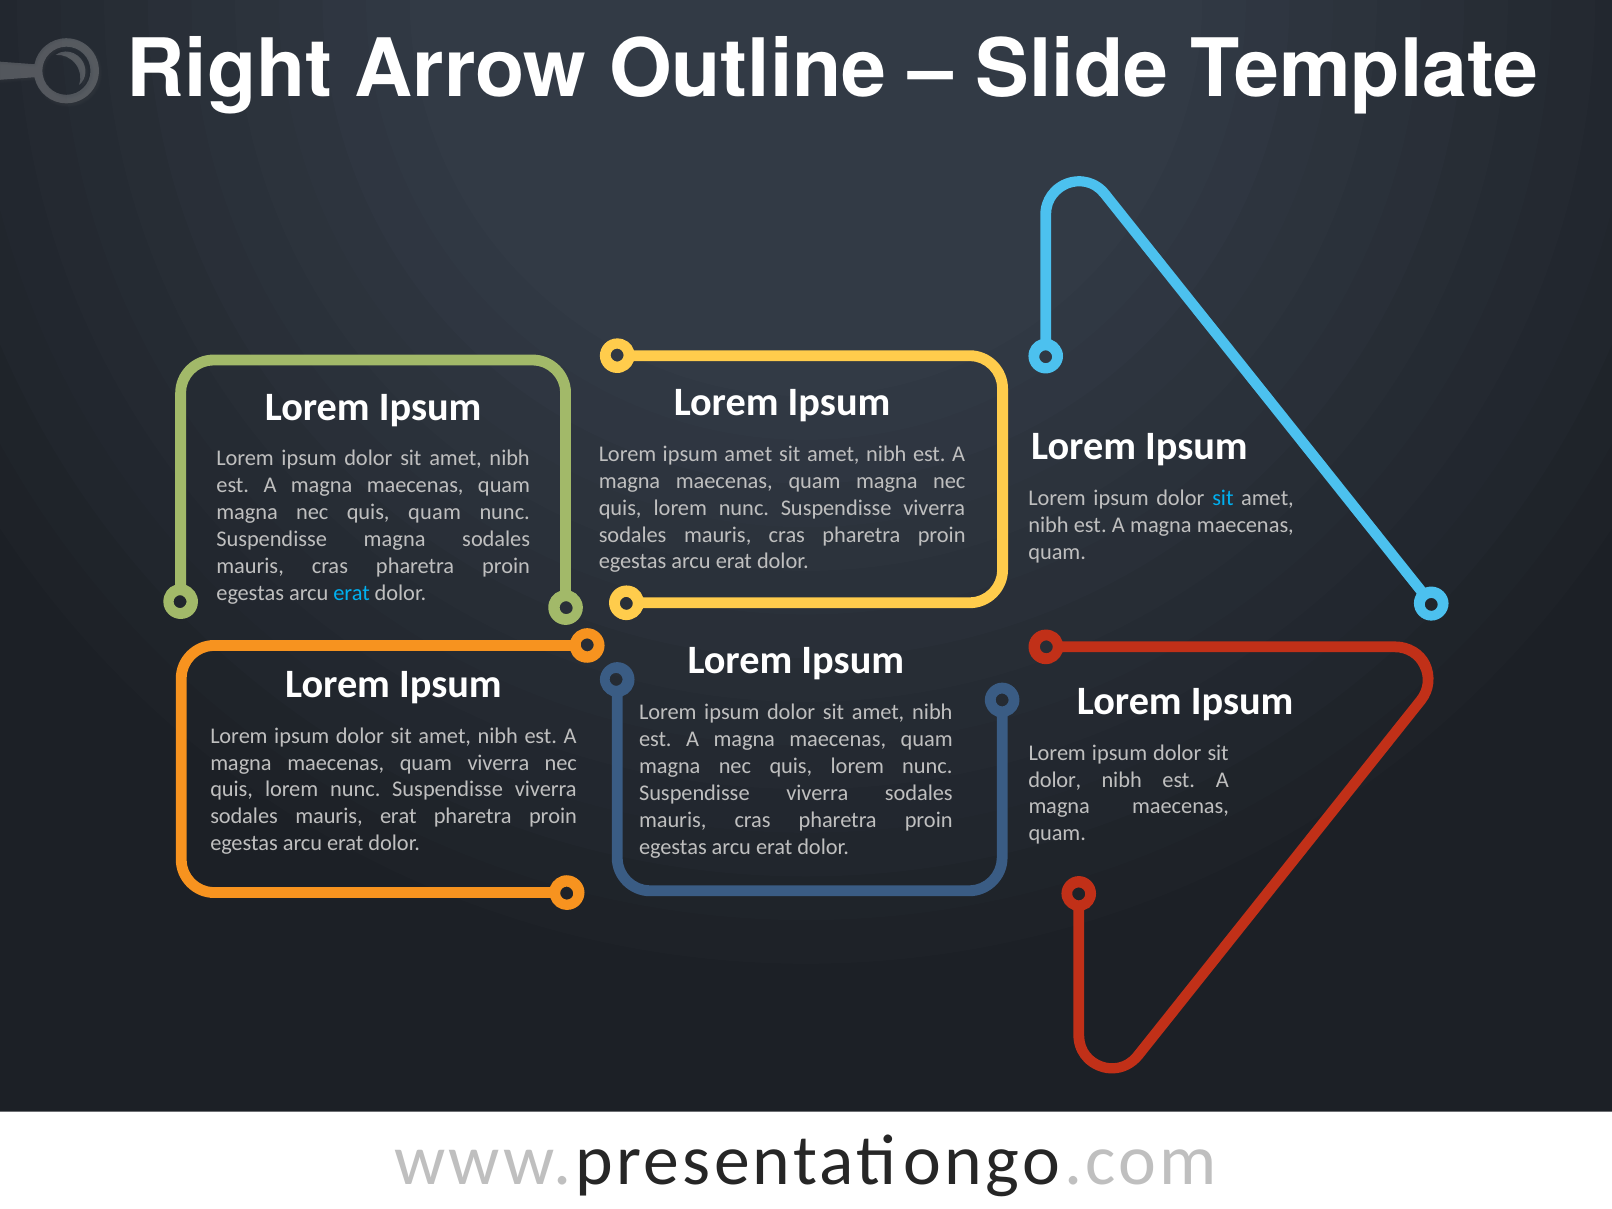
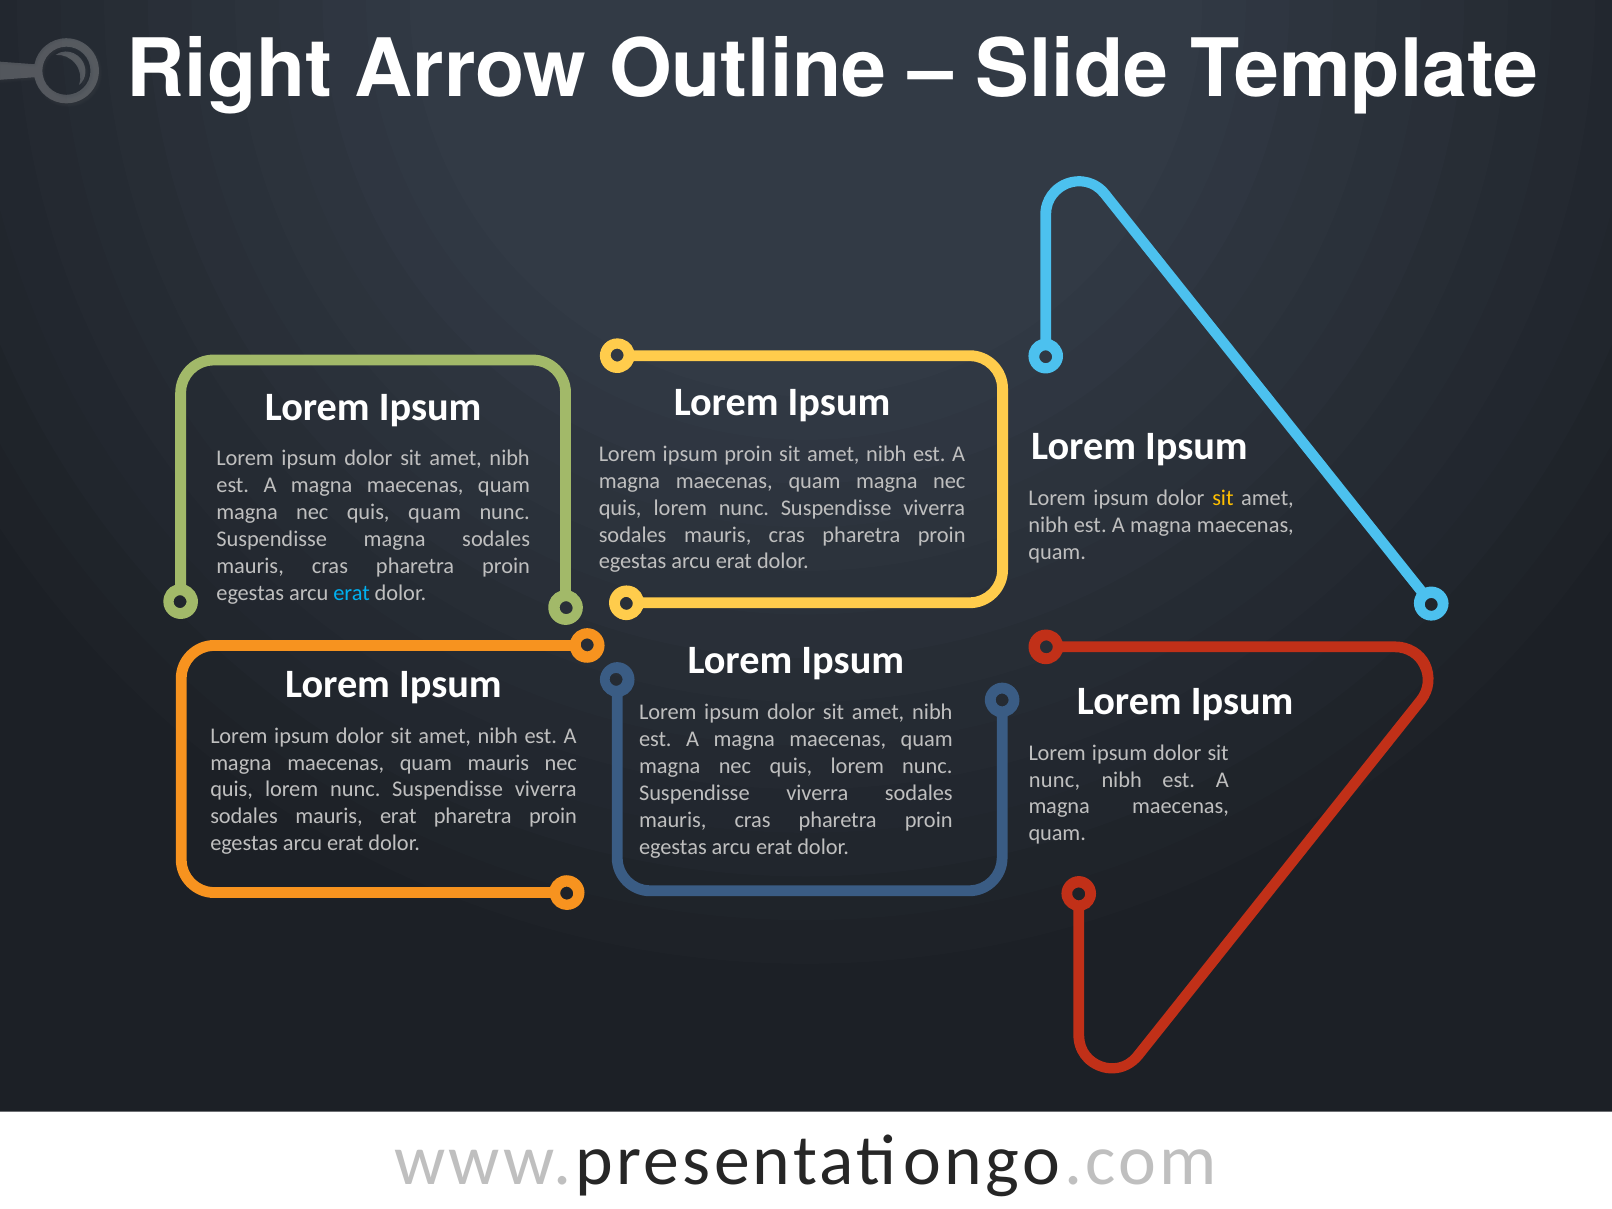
ipsum amet: amet -> proin (749, 454)
sit colour: light blue -> yellow (1223, 498)
quam viverra: viverra -> mauris (498, 763)
dolor: dolor -> nunc (1055, 780)
